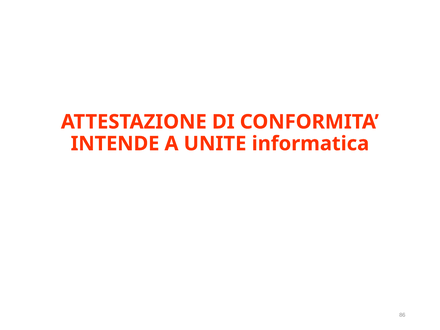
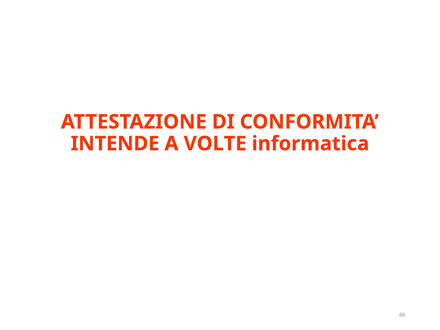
UNITE: UNITE -> VOLTE (215, 144)
